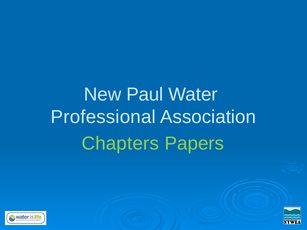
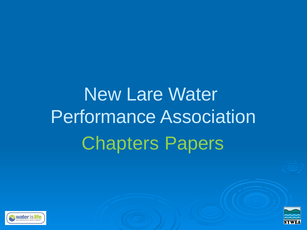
Paul: Paul -> Lare (145, 94)
Professional: Professional -> Performance (103, 117)
